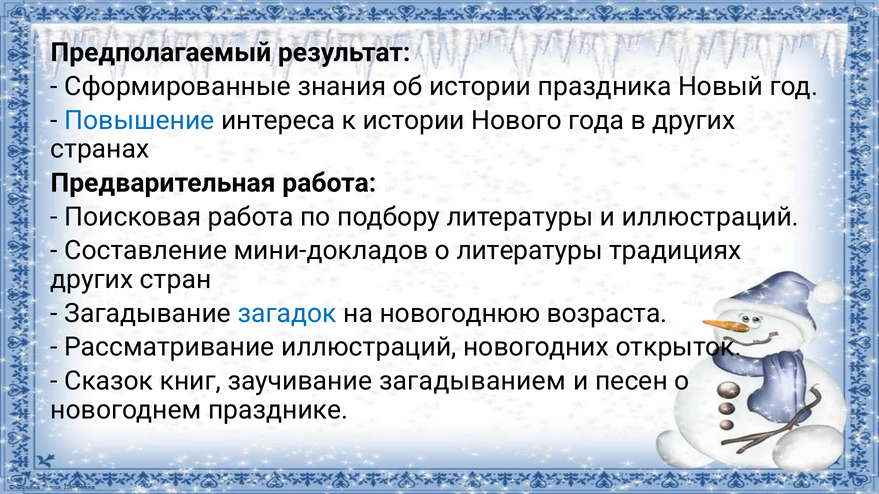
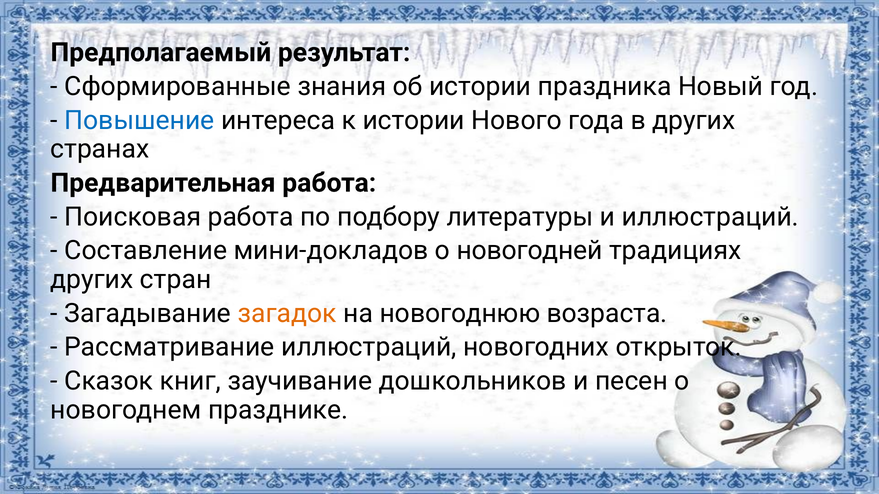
о литературы: литературы -> новогодней (530, 251)
загадок colour: blue -> orange (287, 314)
загадыванием: загадыванием -> дошкольников (473, 381)
